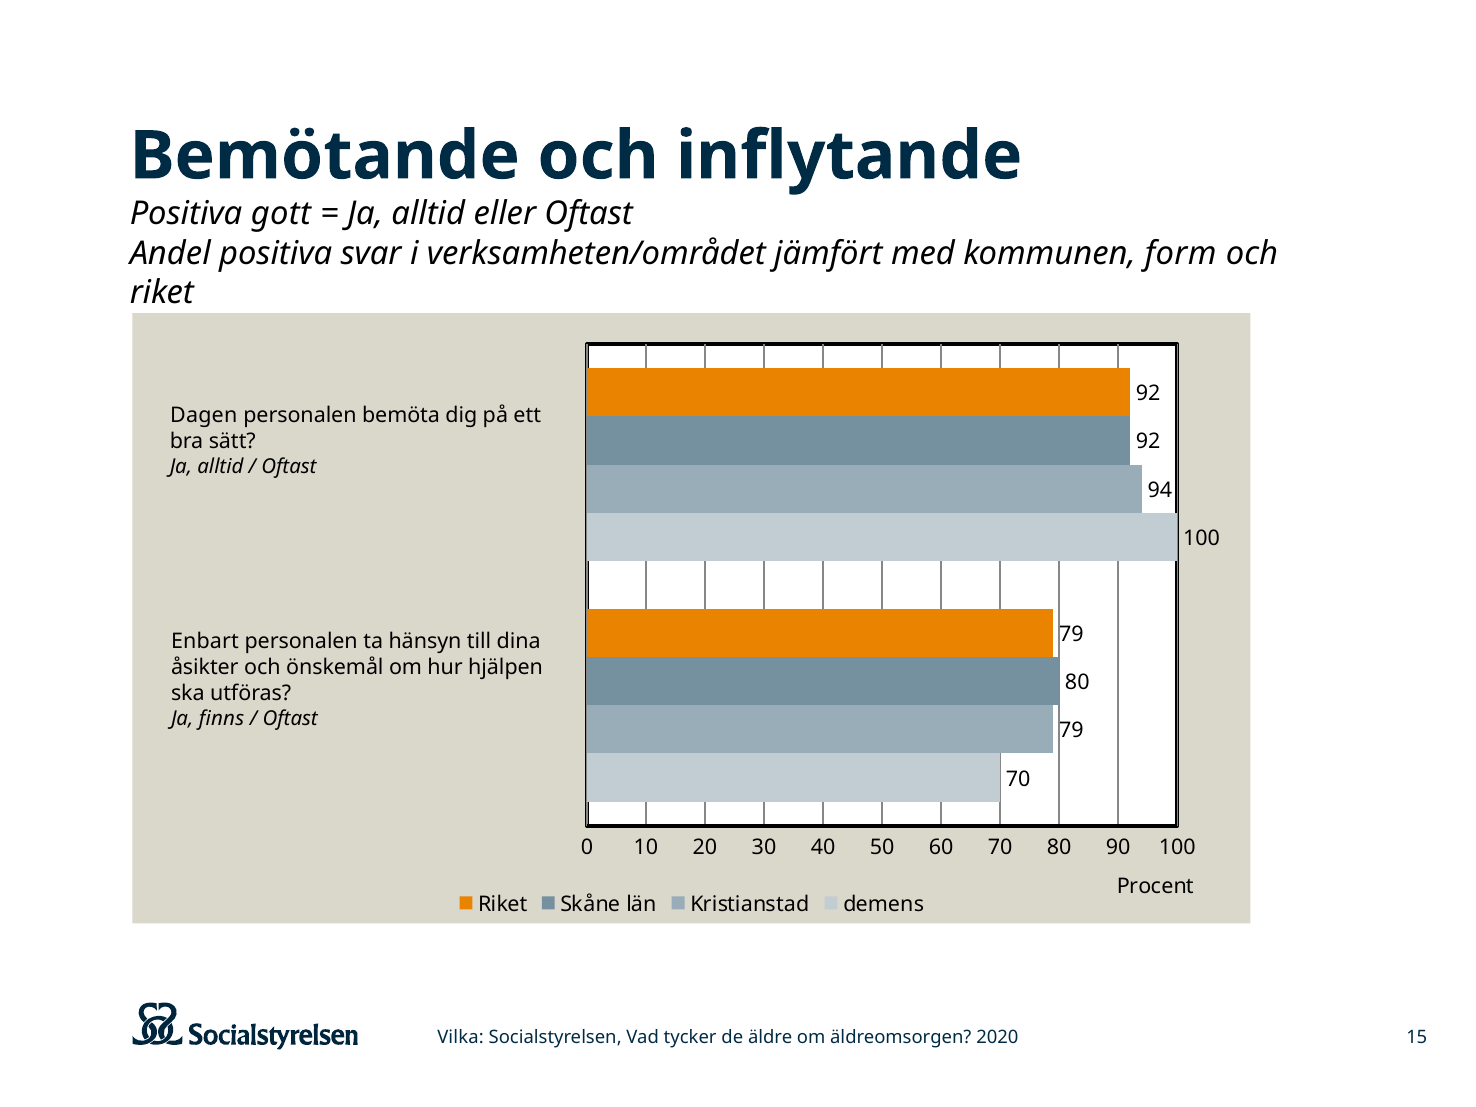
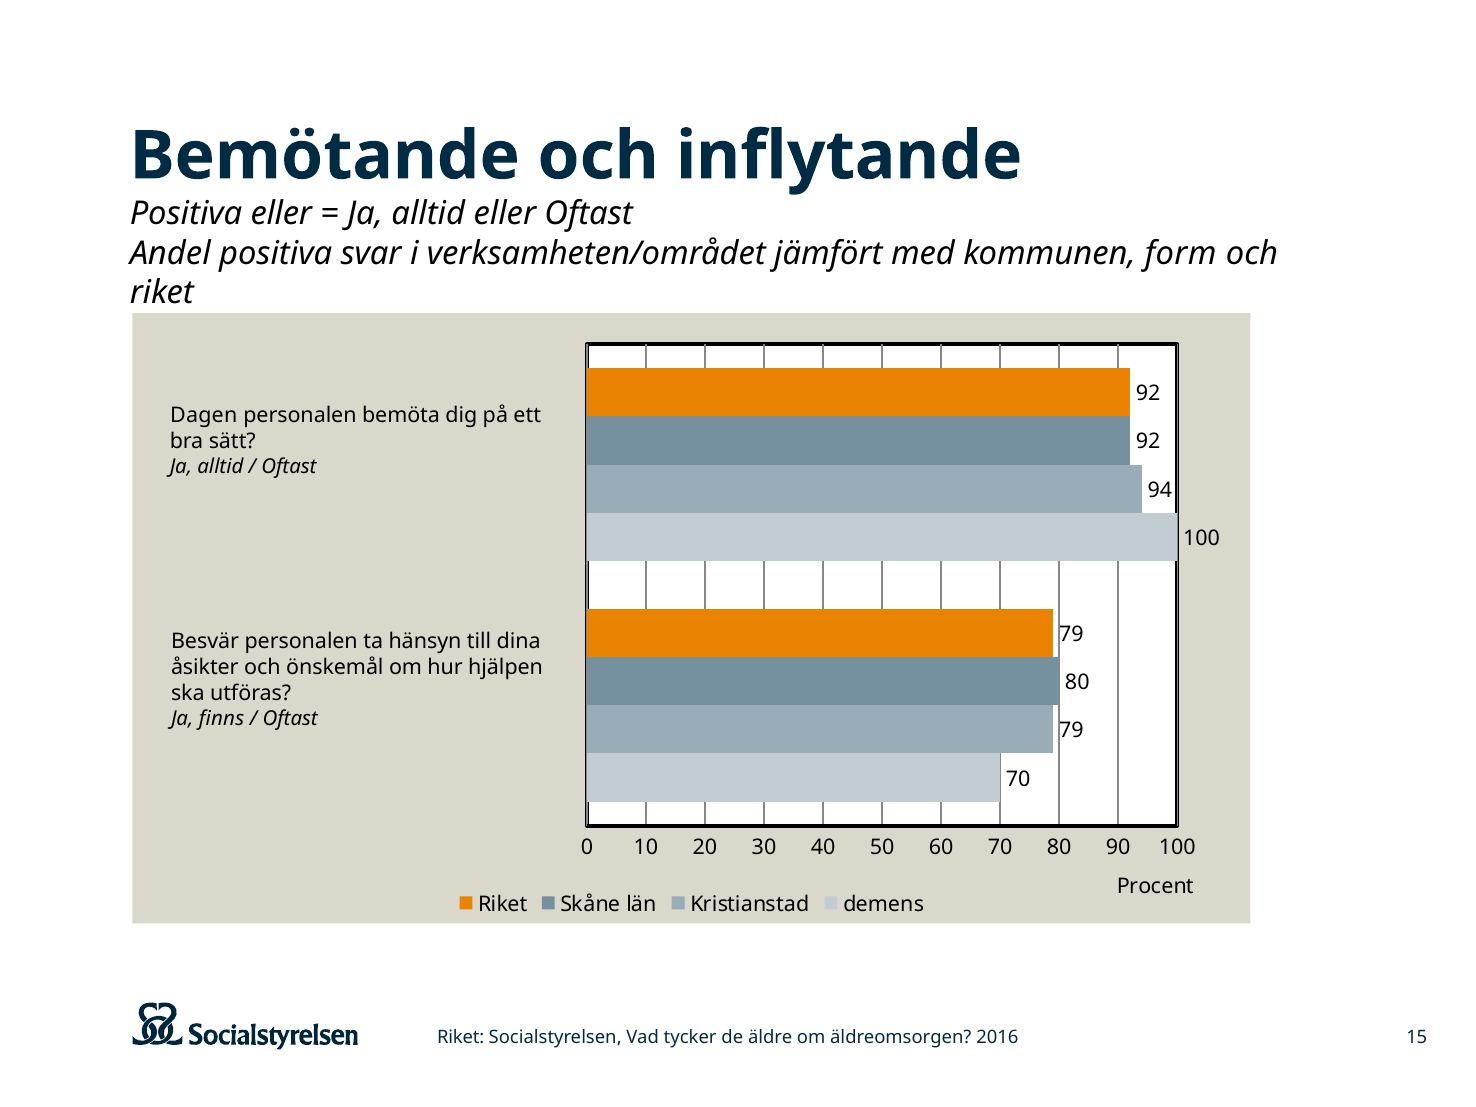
Positiva gott: gott -> eller (281, 214)
Enbart: Enbart -> Besvär (205, 642)
Vilka: Vilka -> Riket (461, 1038)
2020: 2020 -> 2016 (997, 1038)
